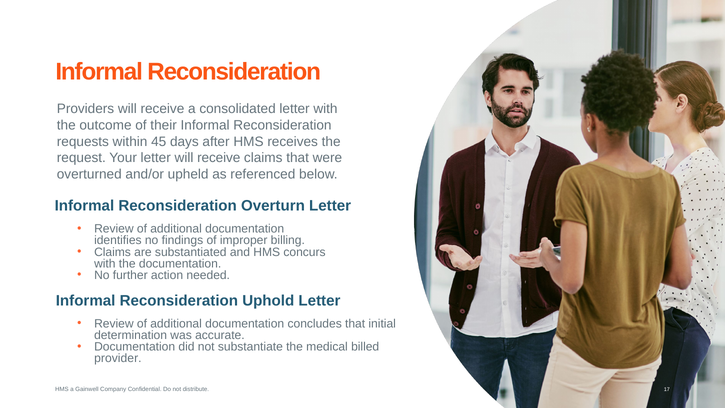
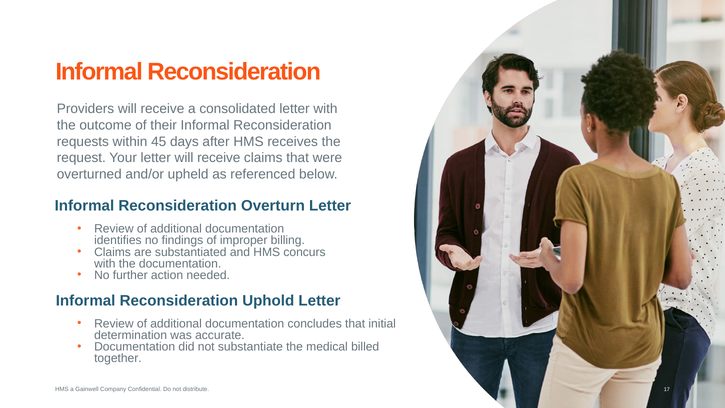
provider: provider -> together (118, 358)
